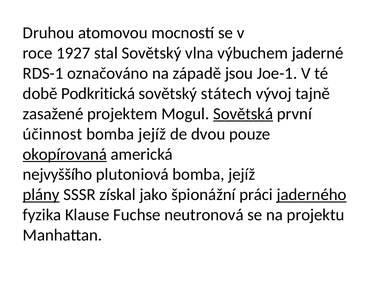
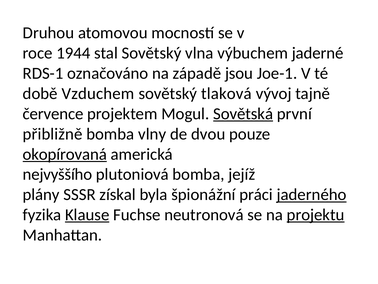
1927: 1927 -> 1944 (73, 53)
Podkritická: Podkritická -> Vzduchem (98, 93)
státech: státech -> tlaková (226, 93)
zasažené: zasažené -> července (53, 114)
účinnost: účinnost -> přibližně (53, 134)
jejíž: jejíž -> vlny (152, 134)
plány underline: present -> none (41, 194)
jako: jako -> byla (154, 194)
Klause underline: none -> present (87, 214)
projektu underline: none -> present (316, 214)
